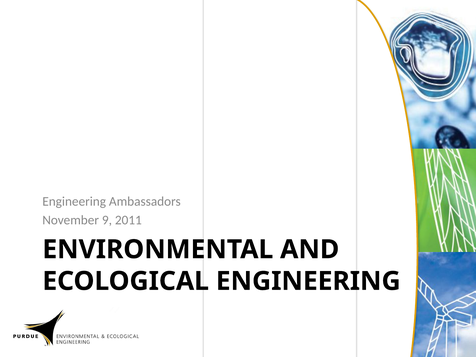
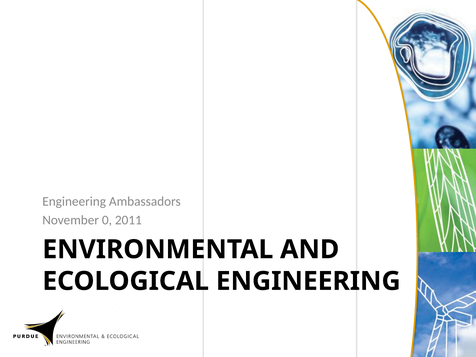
9: 9 -> 0 (107, 220)
